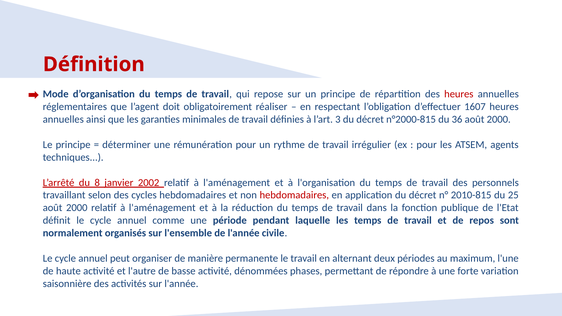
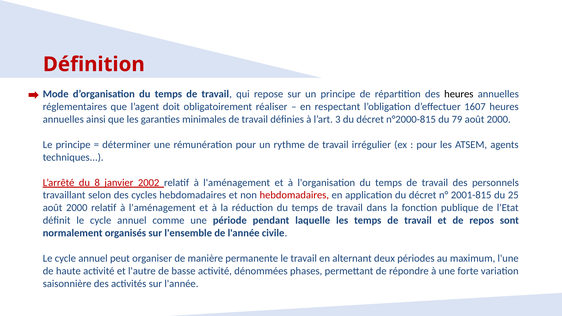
heures colour: red -> black (459, 94)
36: 36 -> 79 (457, 119)
2010-815: 2010-815 -> 2001-815 (471, 195)
